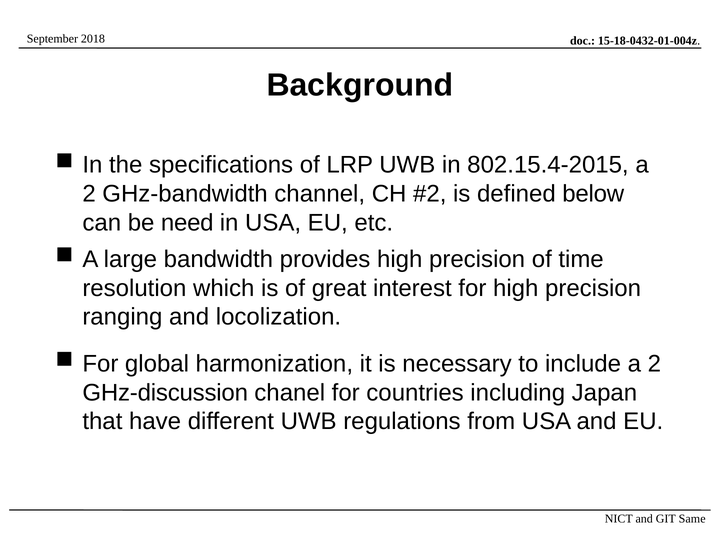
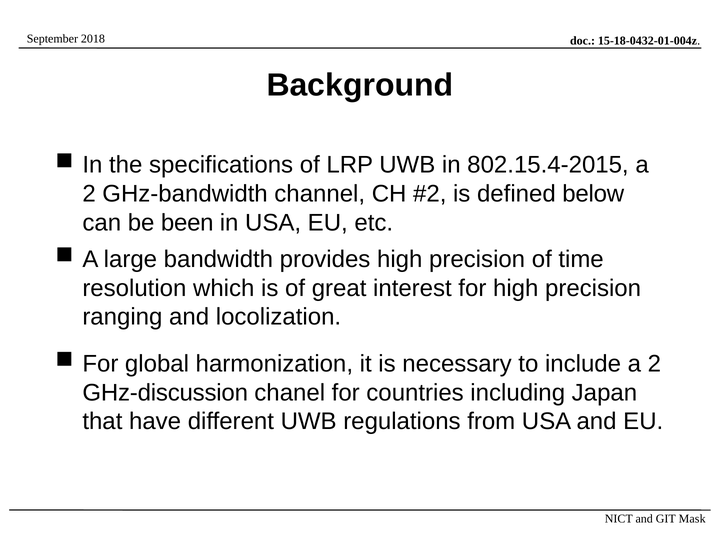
need: need -> been (187, 223)
Same: Same -> Mask (692, 519)
